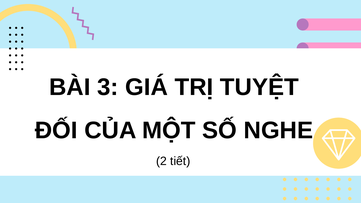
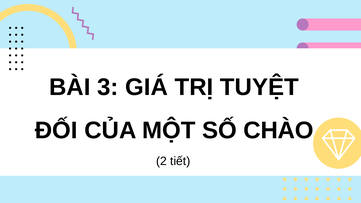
NGHE: NGHE -> CHÀO (278, 131)
